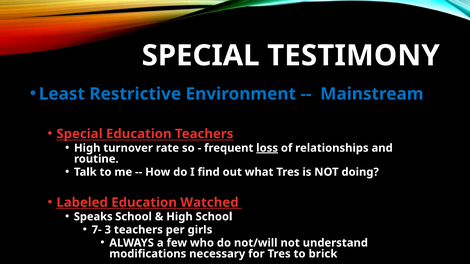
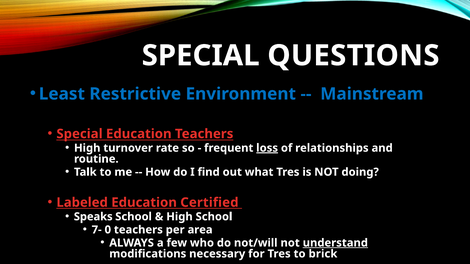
TESTIMONY: TESTIMONY -> QUESTIONS (353, 56)
Watched: Watched -> Certified (209, 203)
3: 3 -> 0 (108, 230)
girls: girls -> area (200, 230)
understand underline: none -> present (335, 243)
